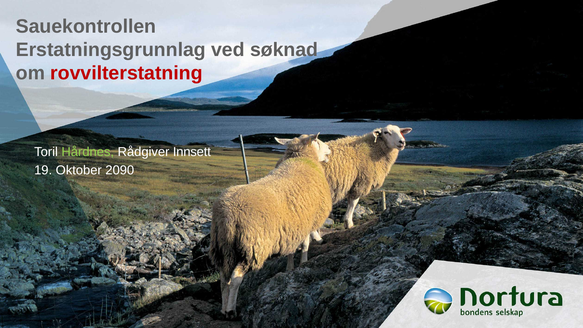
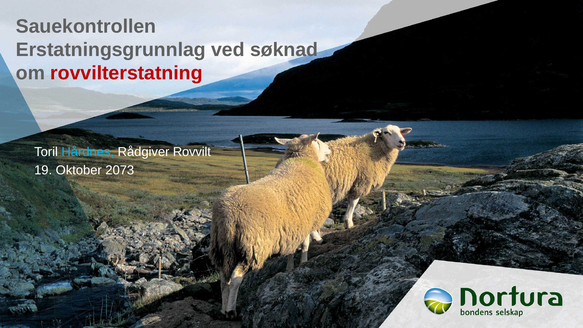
Hårdnes colour: light green -> light blue (88, 152)
Innsett: Innsett -> Rovvilt (192, 152)
2090: 2090 -> 2073 (120, 170)
